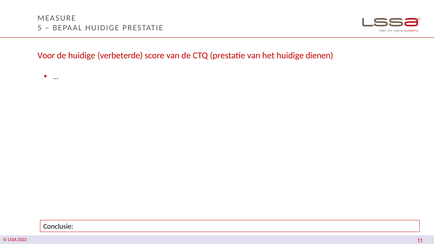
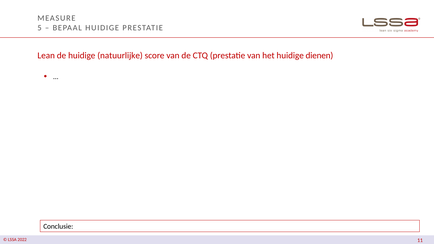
Voor: Voor -> Lean (46, 56)
verbeterde: verbeterde -> natuurlijke (120, 56)
